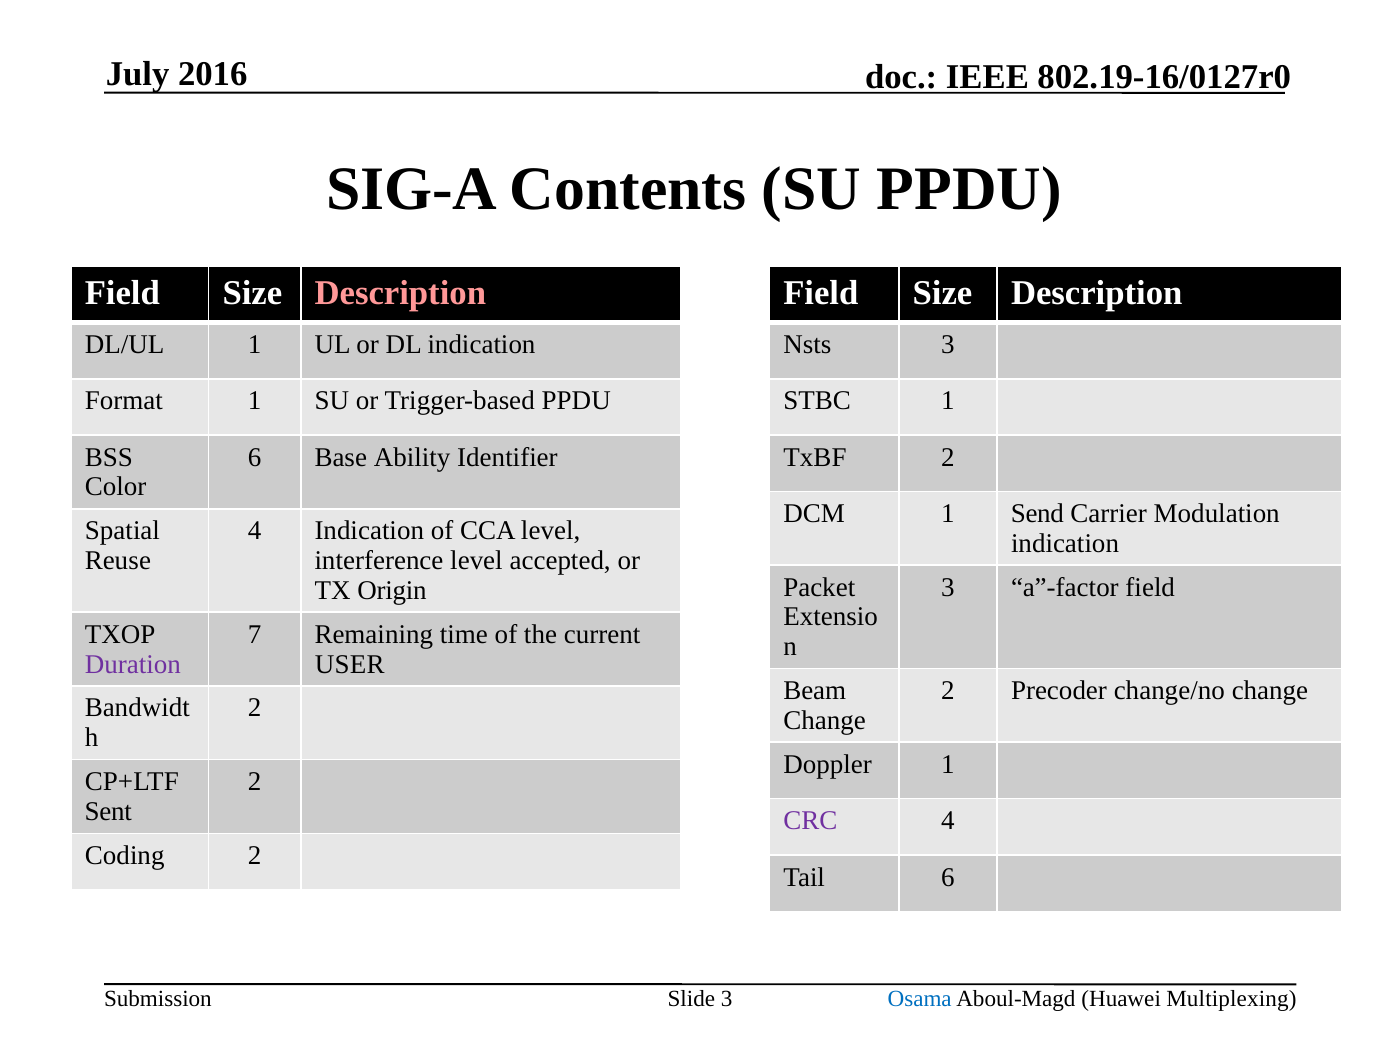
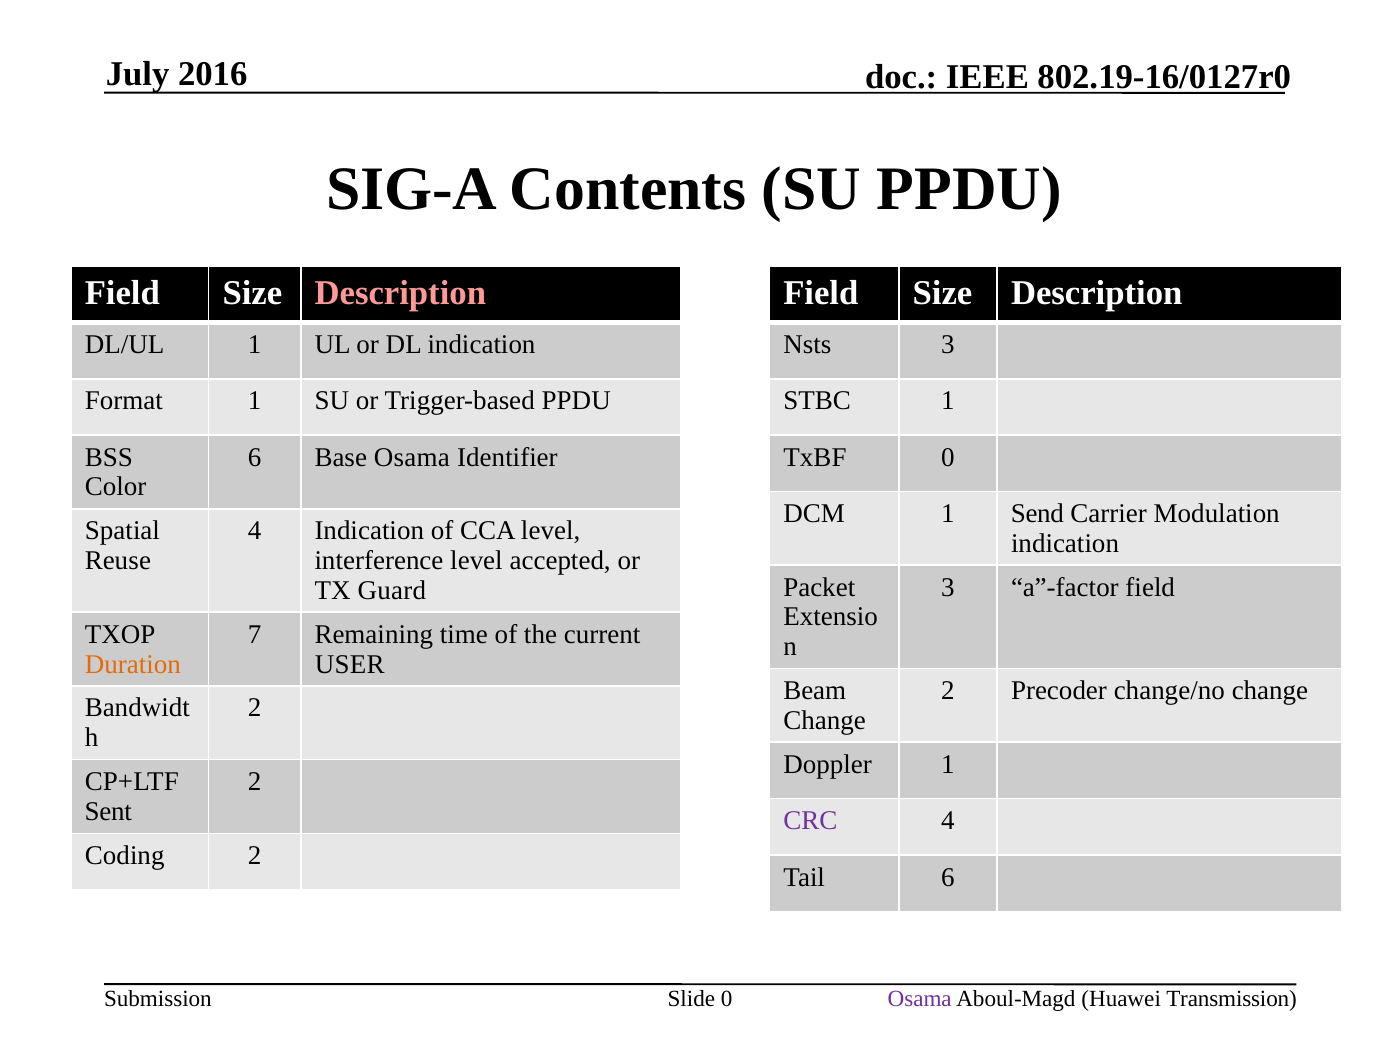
Base Ability: Ability -> Osama (412, 457)
TxBF 2: 2 -> 0 (948, 457)
Origin: Origin -> Guard (392, 590)
Duration colour: purple -> orange (133, 664)
Slide 3: 3 -> 0 (727, 999)
Osama colour: blue -> purple (920, 999)
Multiplexing: Multiplexing -> Transmission (1232, 999)
